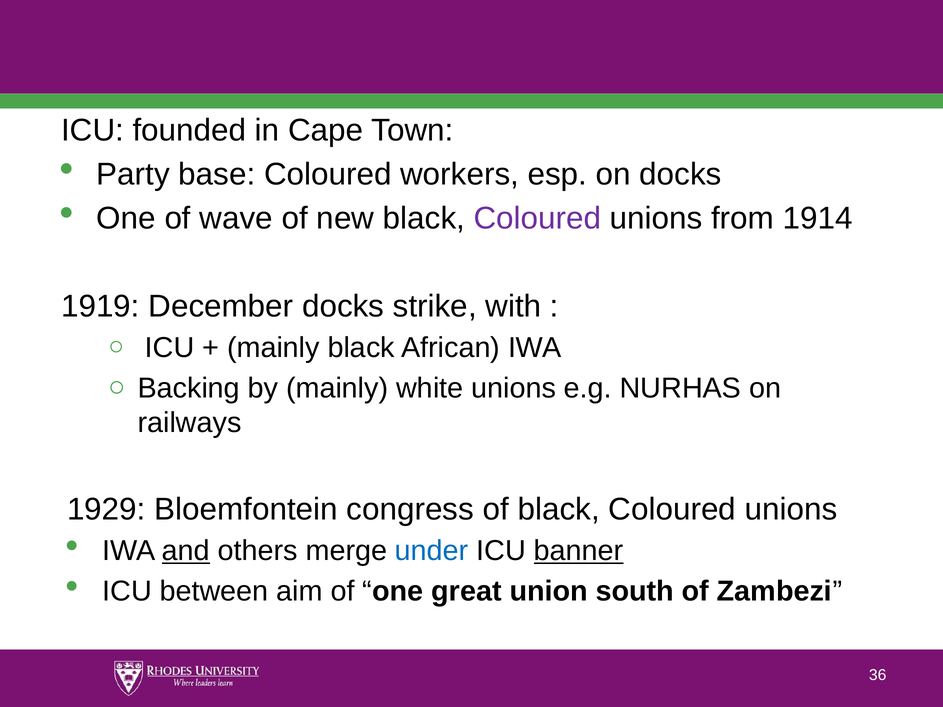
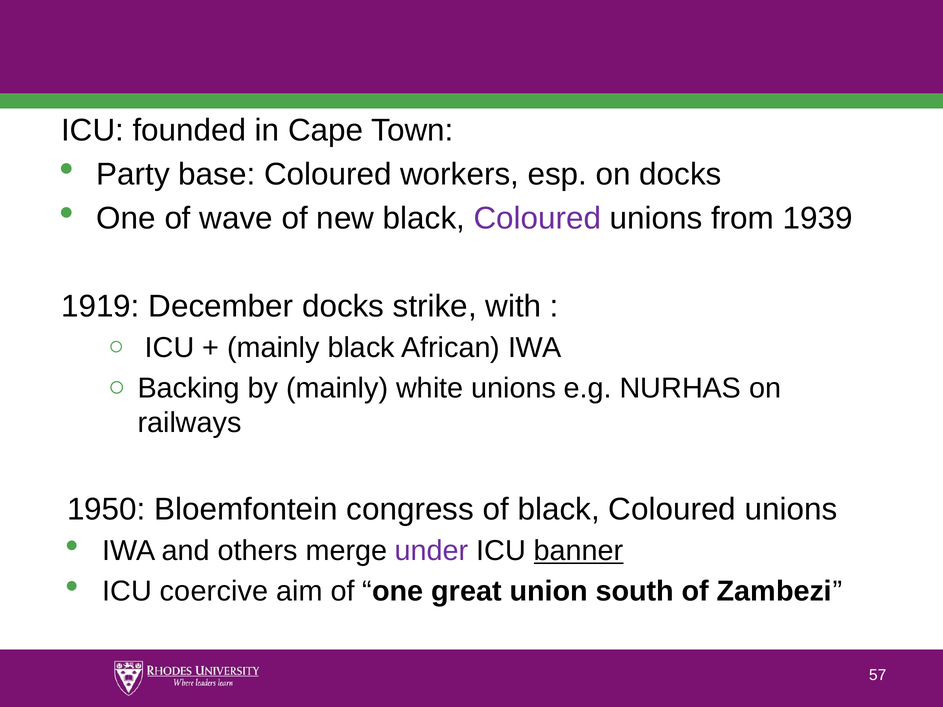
1914: 1914 -> 1939 (818, 218)
1929: 1929 -> 1950 (106, 509)
and underline: present -> none (186, 551)
under colour: blue -> purple (432, 551)
between: between -> coercive (214, 591)
36: 36 -> 57 (878, 675)
